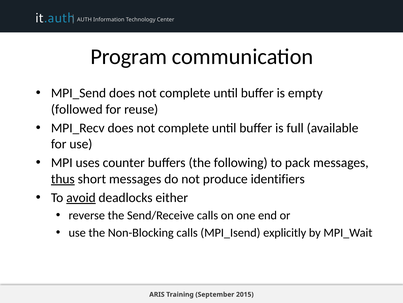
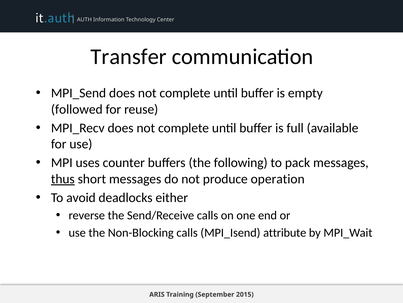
Program: Program -> Transfer (129, 57)
identifiers: identifiers -> operation (278, 179)
avoid underline: present -> none (81, 197)
explicitly: explicitly -> attribute (285, 232)
